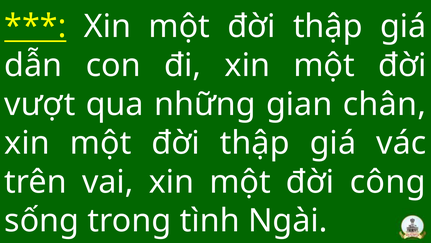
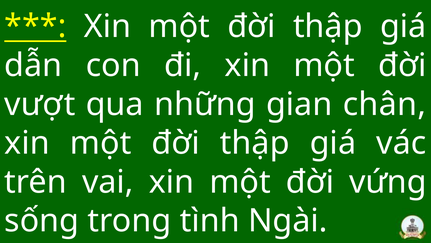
công: công -> vứng (388, 182)
